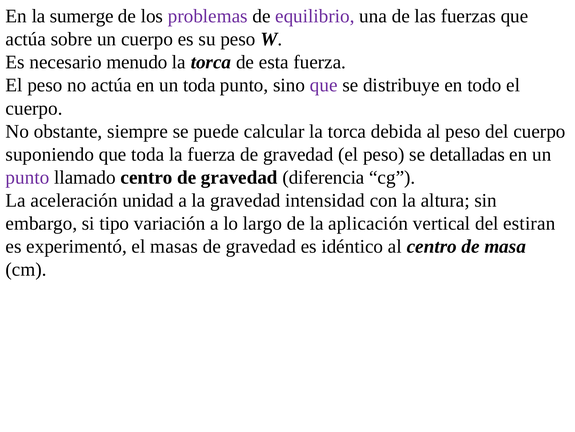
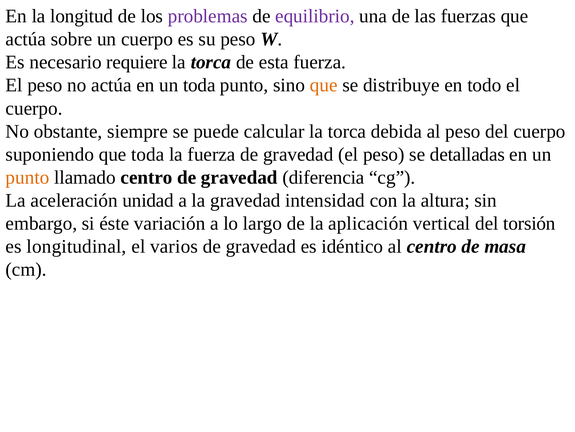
sumerge: sumerge -> longitud (82, 16)
menudo: menudo -> requiere (137, 62)
que colour: purple -> orange (324, 85)
punto colour: purple -> orange (27, 177)
tipo: tipo -> éste (114, 223)
estiran: estiran -> torsión (529, 223)
experimentó: experimentó -> longitudinal (76, 246)
masas: masas -> varios (174, 246)
